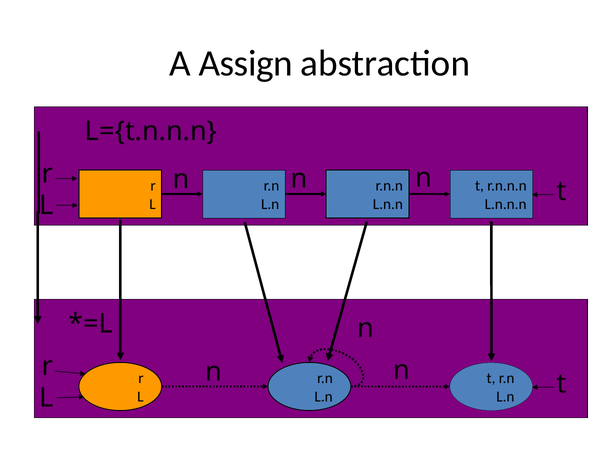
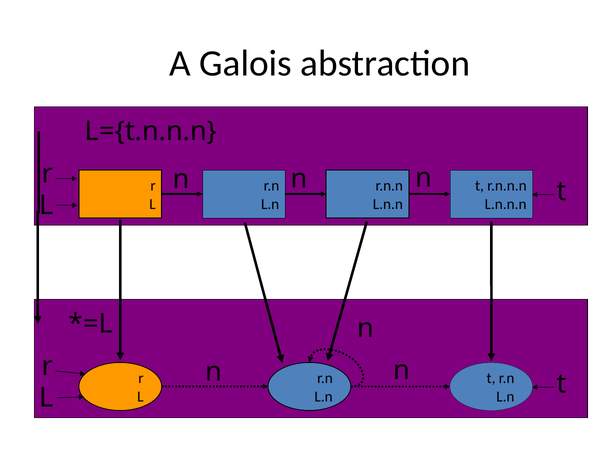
Assign: Assign -> Galois (246, 63)
